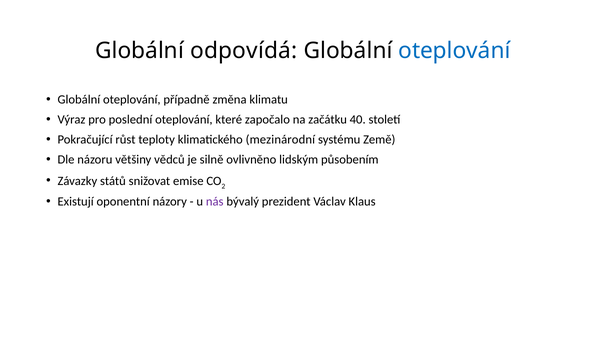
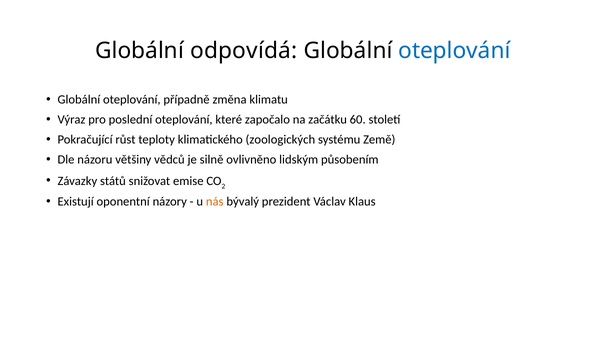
40: 40 -> 60 (358, 120)
mezinárodní: mezinárodní -> zoologických (280, 140)
nás colour: purple -> orange (215, 202)
